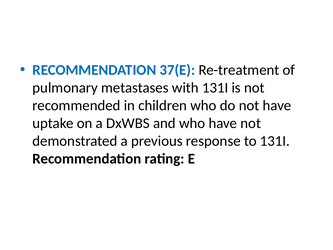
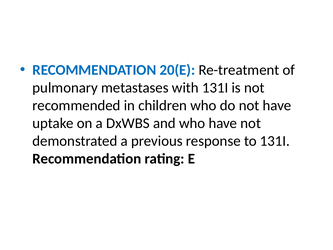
37(E: 37(E -> 20(E (177, 70)
